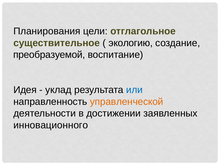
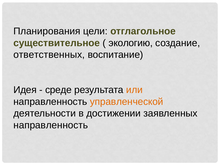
преобразуемой: преобразуемой -> ответственных (49, 55)
уклад: уклад -> среде (58, 90)
или colour: blue -> orange (134, 90)
инновационного: инновационного -> направленность (51, 125)
